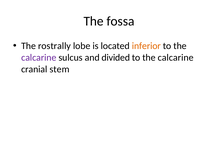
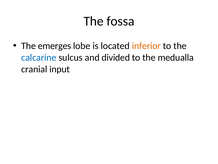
rostrally: rostrally -> emerges (55, 46)
calcarine colour: purple -> blue (39, 57)
calcarine: calcarine -> medualla (176, 57)
stem: stem -> input (60, 69)
